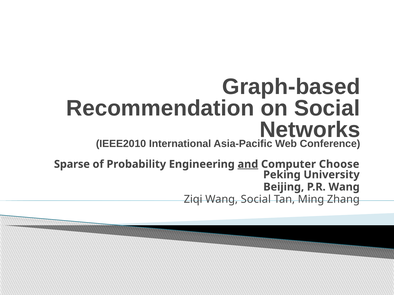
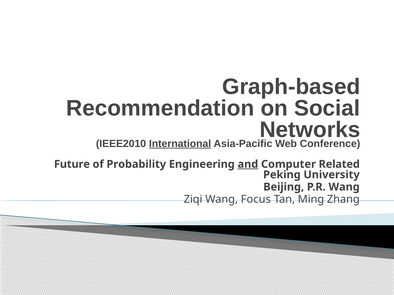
International underline: none -> present (180, 144)
Sparse: Sparse -> Future (72, 164)
Choose: Choose -> Related (339, 164)
Wang Social: Social -> Focus (256, 199)
